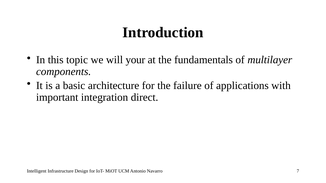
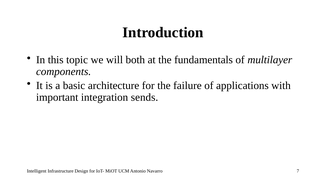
your: your -> both (135, 60)
direct: direct -> sends (145, 97)
